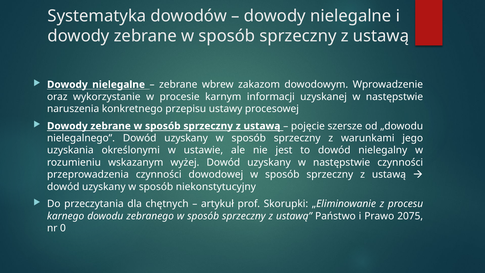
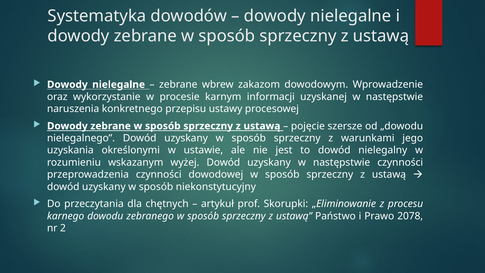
2075: 2075 -> 2078 (410, 216)
0: 0 -> 2 (63, 228)
